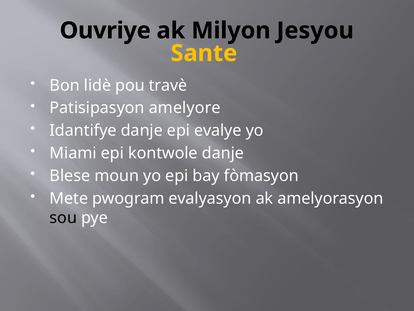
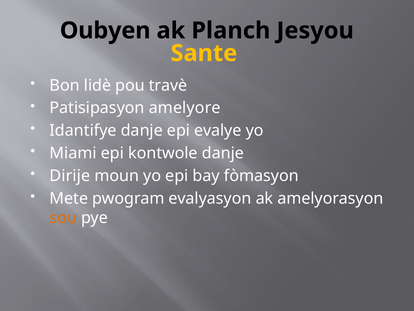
Ouvriye: Ouvriye -> Oubyen (105, 31)
Milyon: Milyon -> Planch (231, 31)
Blese: Blese -> Dirije (70, 176)
sou colour: black -> orange (63, 217)
